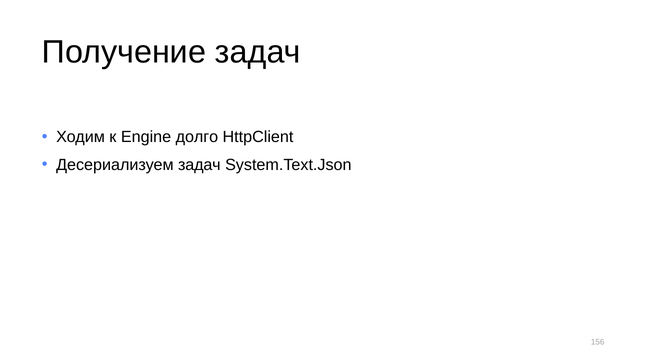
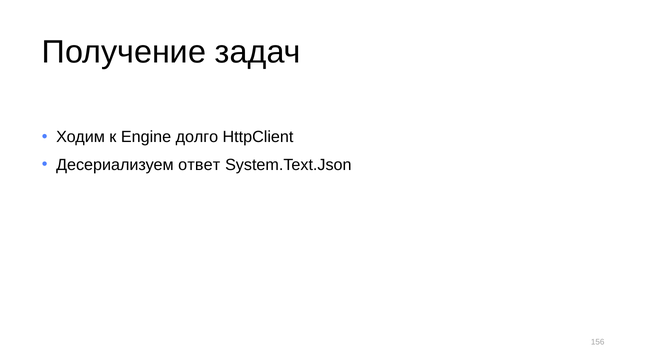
Десериализуем задач: задач -> ответ (199, 164)
